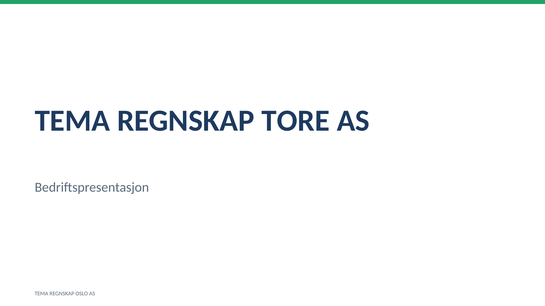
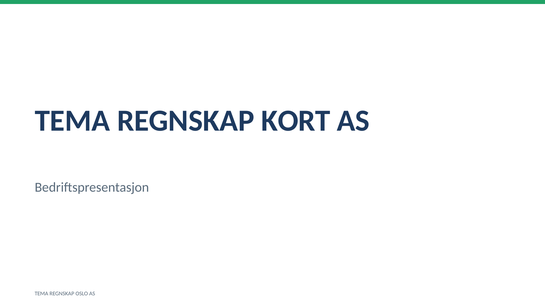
TORE: TORE -> KORT (296, 121)
